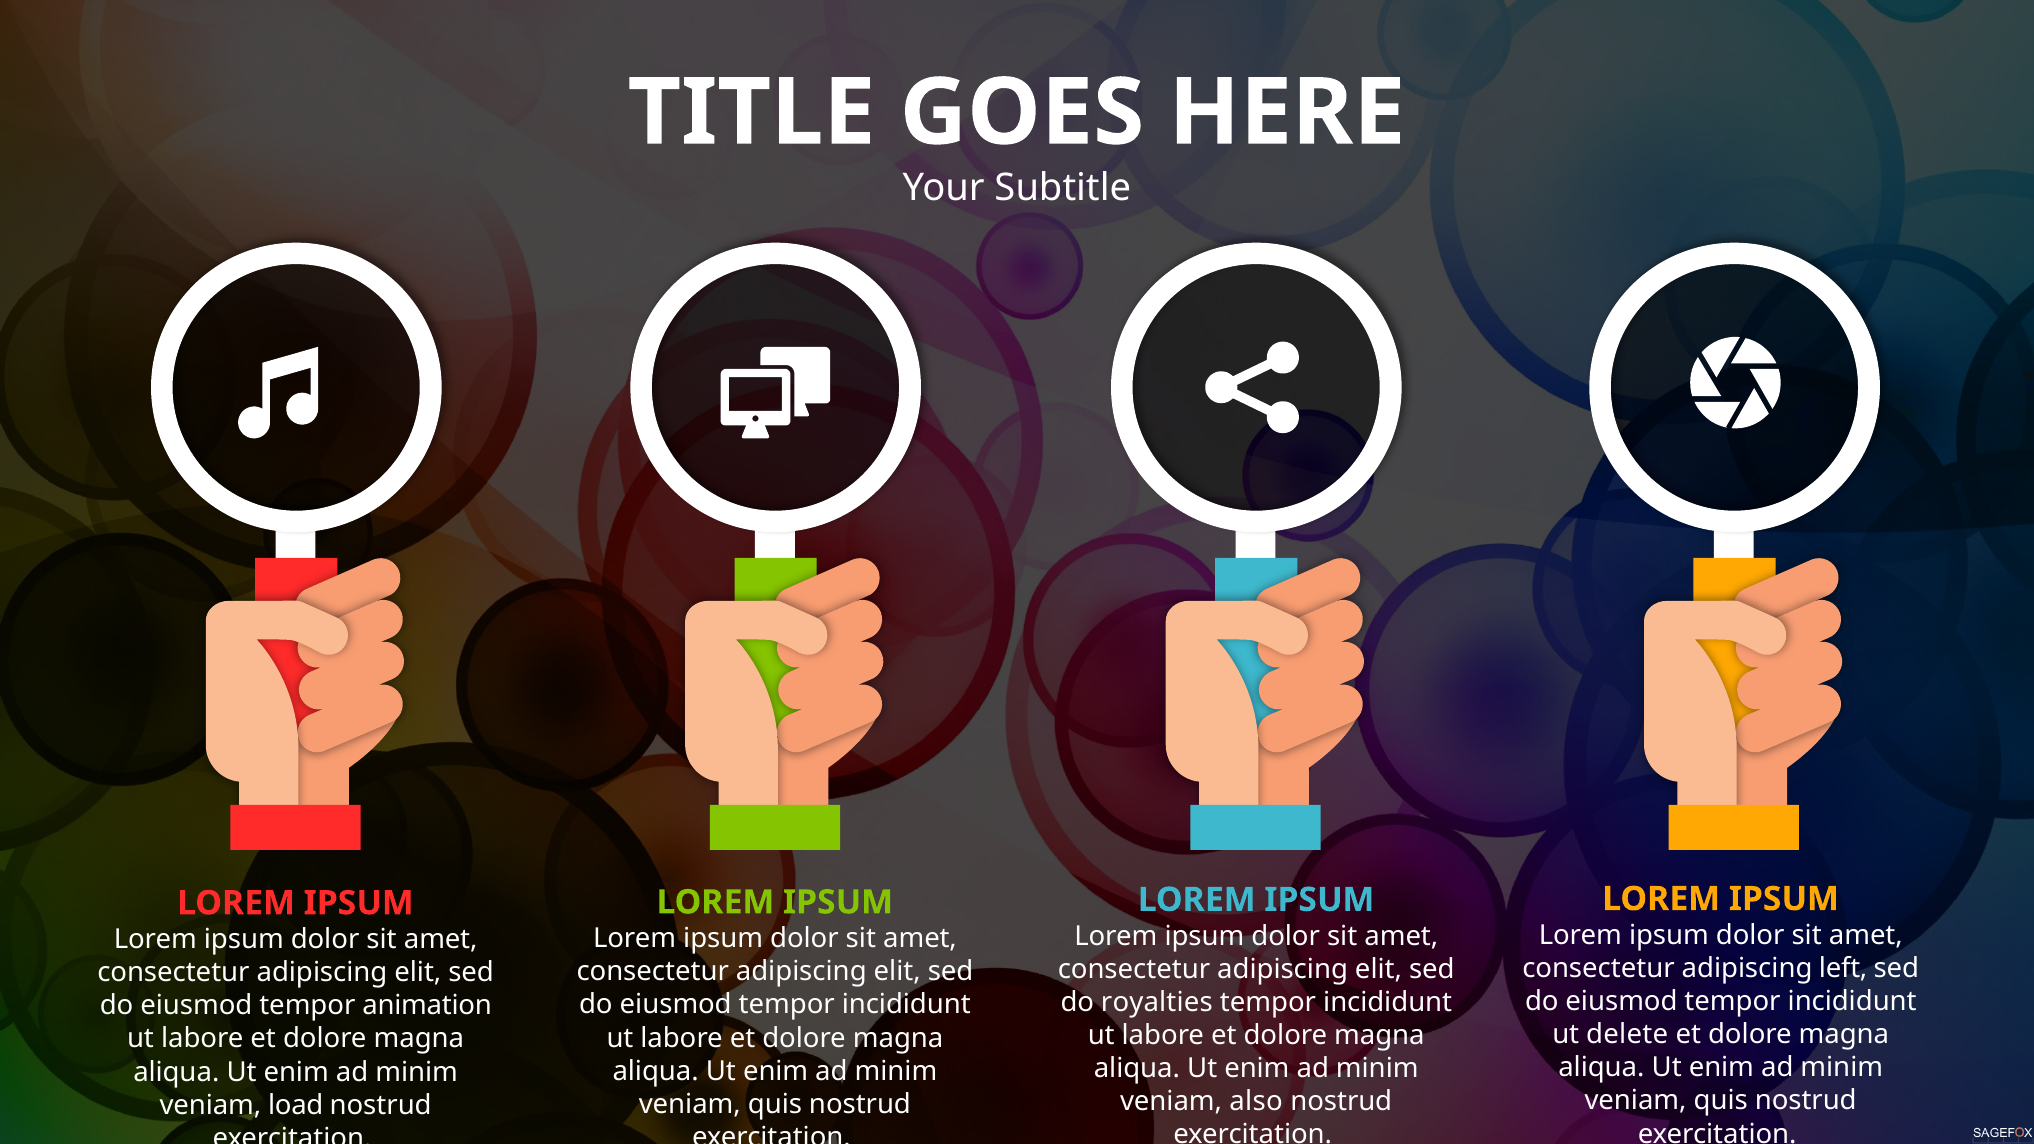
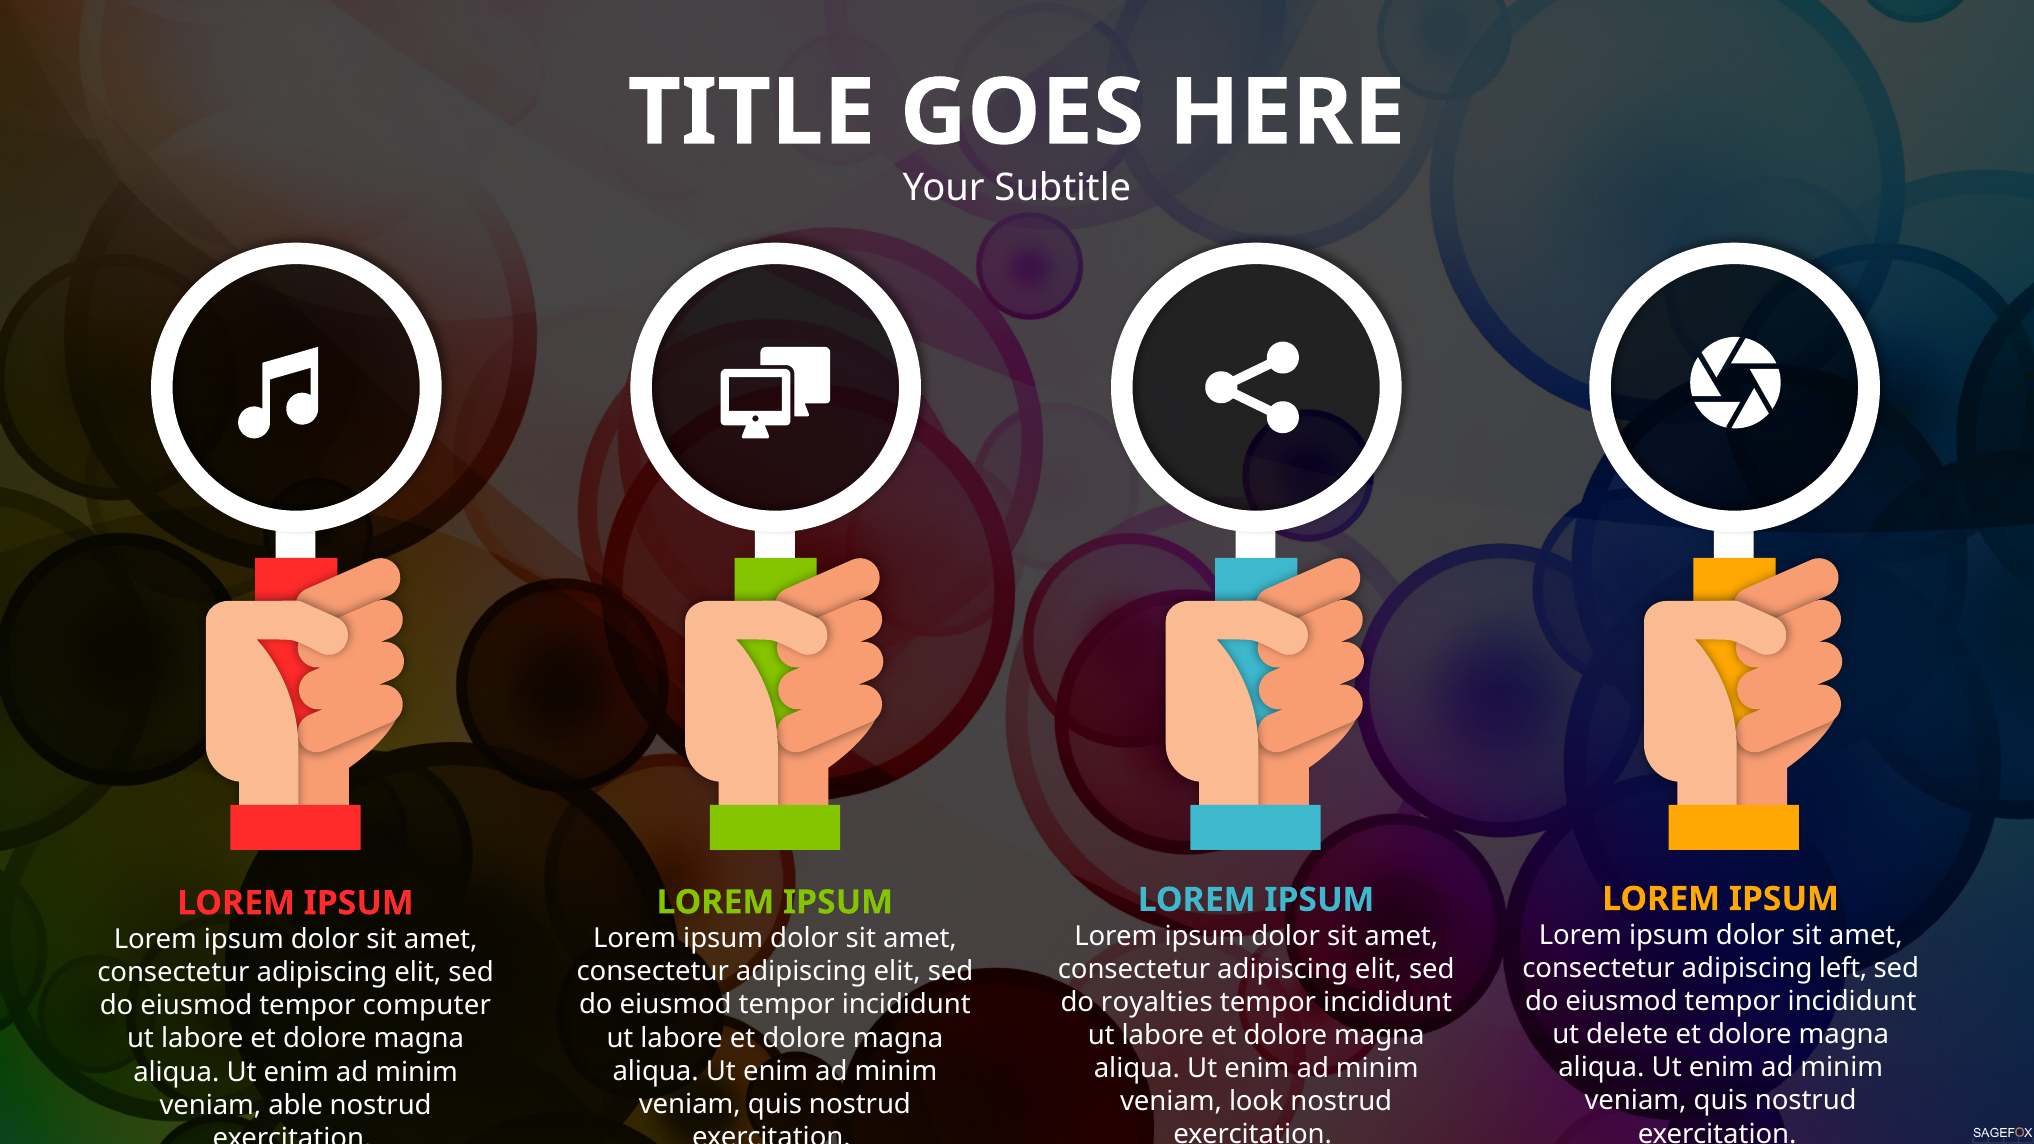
animation: animation -> computer (427, 1006)
also: also -> look (1256, 1102)
load: load -> able (296, 1105)
